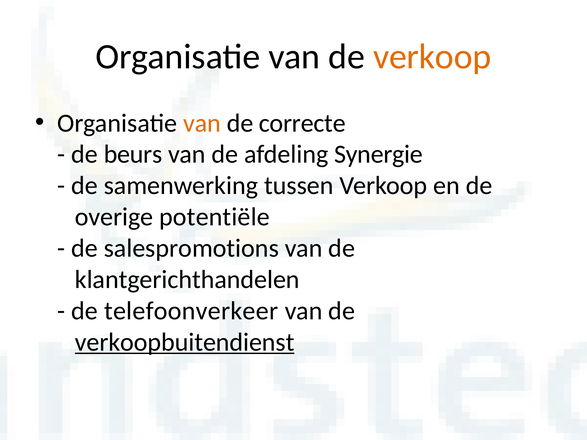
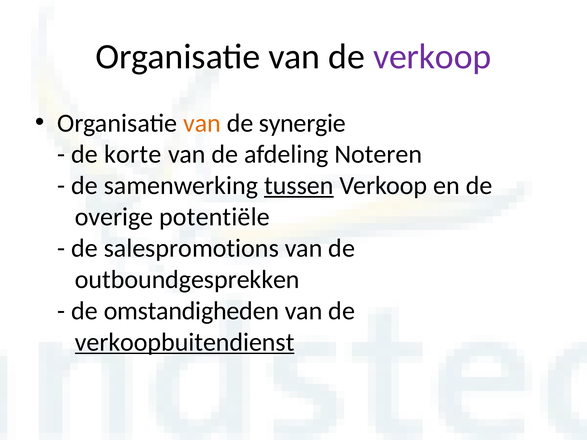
verkoop colour: orange -> purple (432, 57)
correcte: correcte -> synergie (302, 123)
beurs: beurs -> korte (133, 154)
Synergie: Synergie -> Noteren (378, 154)
tussen underline: none -> present (299, 186)
klantgerichthandelen: klantgerichthandelen -> outboundgesprekken (187, 280)
telefoonverkeer: telefoonverkeer -> omstandigheden (191, 311)
